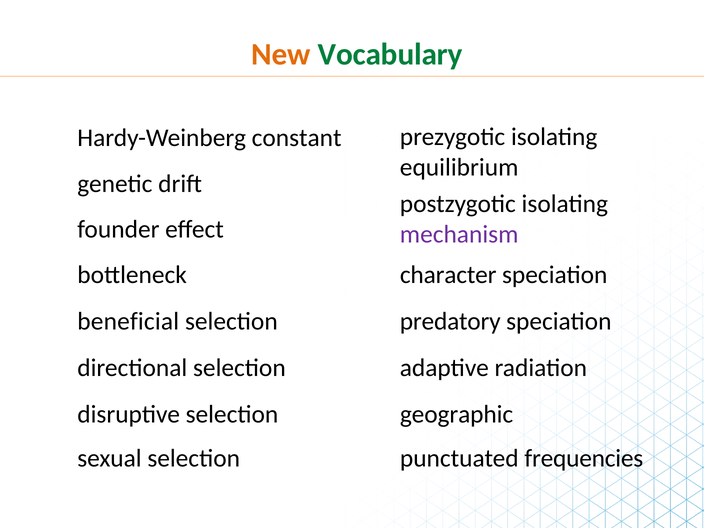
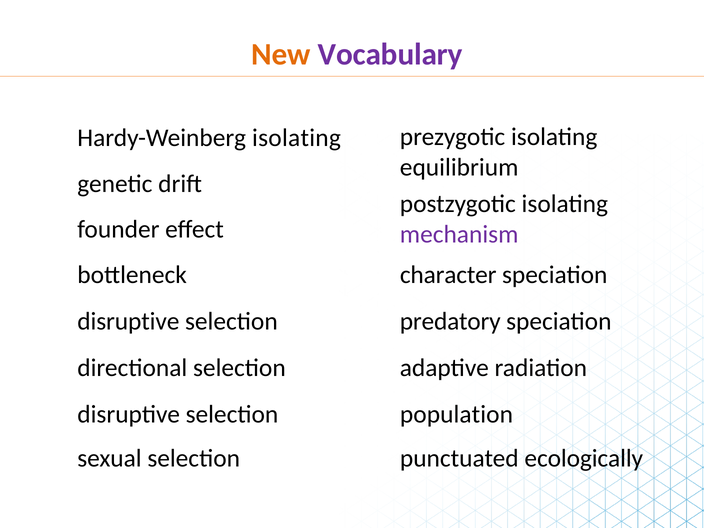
Vocabulary colour: green -> purple (390, 55)
Hardy-Weinberg constant: constant -> isolating (296, 138)
beneficial: beneficial -> disruptive (128, 321)
geographic: geographic -> population (456, 414)
frequencies: frequencies -> ecologically (584, 458)
